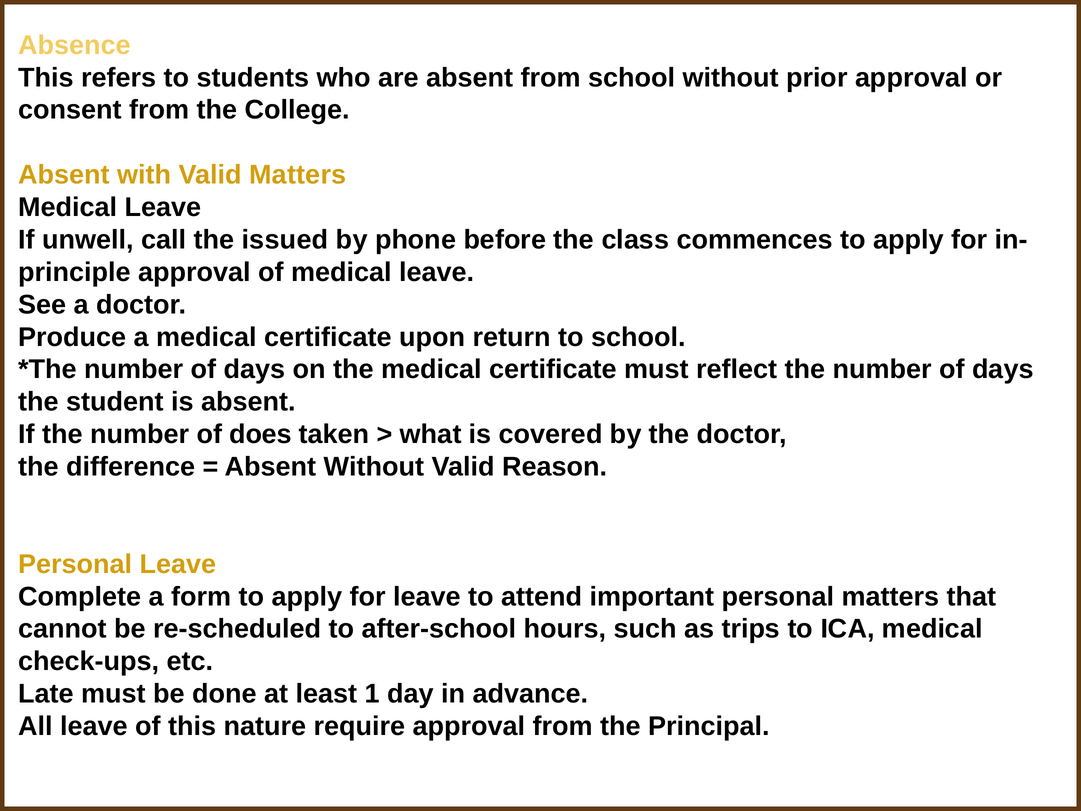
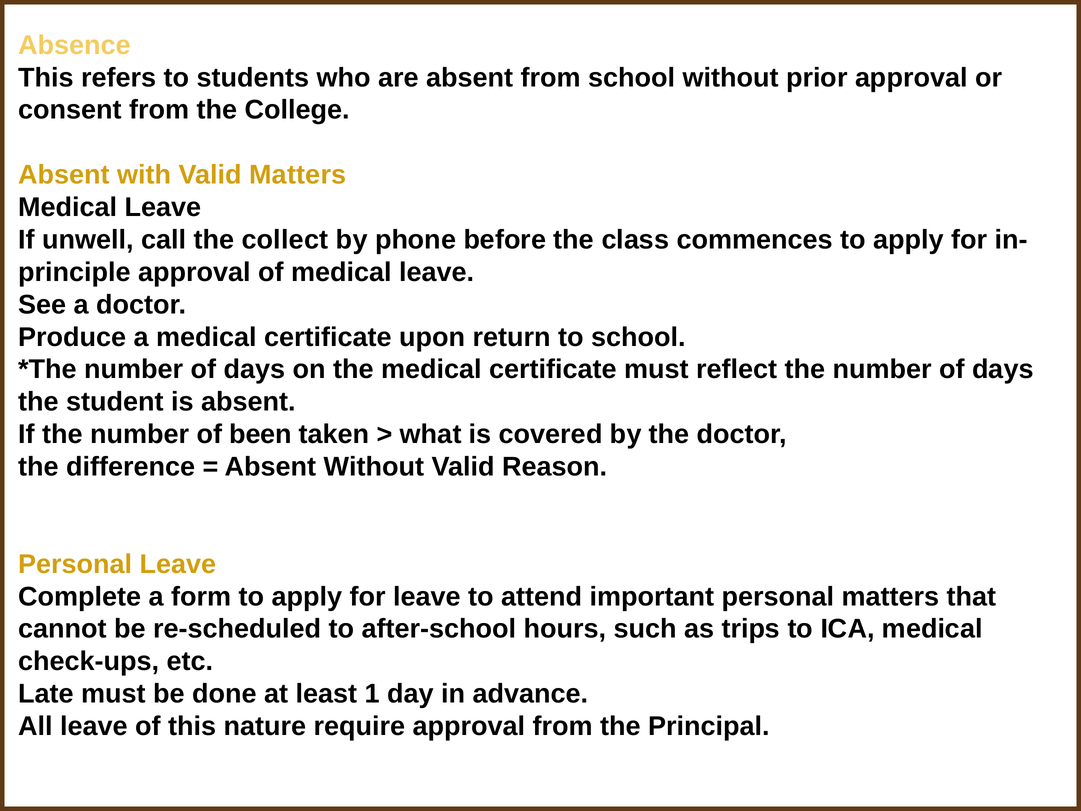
issued: issued -> collect (285, 240)
does: does -> been (260, 434)
